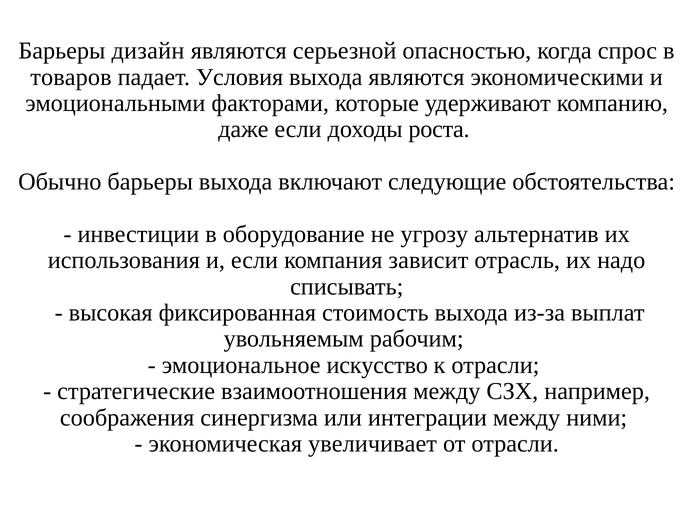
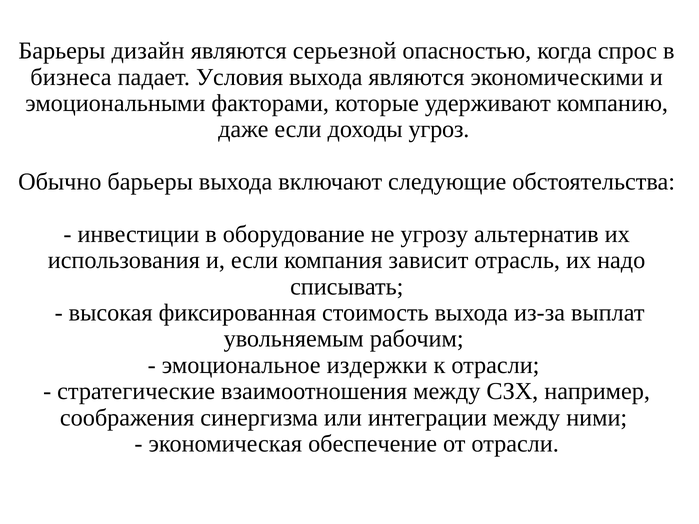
товаров: товаров -> бизнеса (71, 77)
роста: роста -> угроз (439, 130)
искусство: искусство -> издержки (377, 365)
увеличивает: увеличивает -> обеспечение (373, 444)
